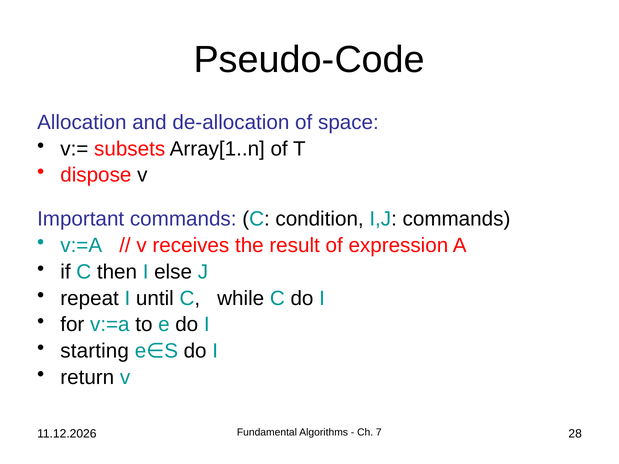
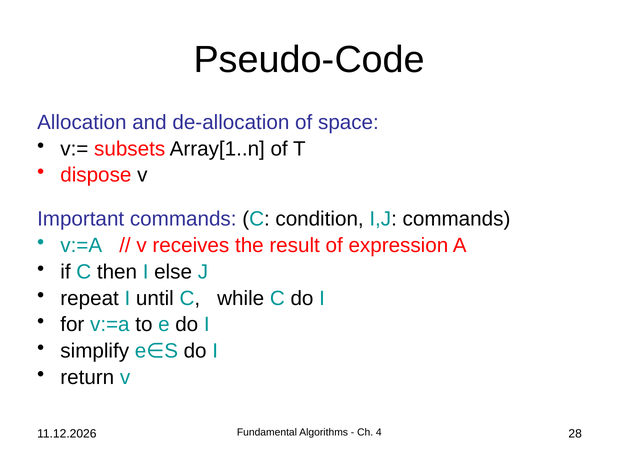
starting: starting -> simplify (95, 351)
7: 7 -> 4 (379, 433)
